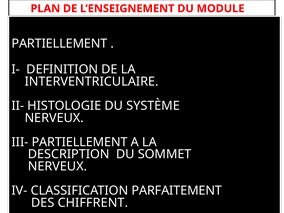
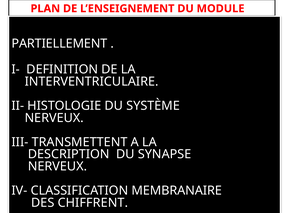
III- PARTIELLEMENT: PARTIELLEMENT -> TRANSMETTENT (80, 142)
SOMMET: SOMMET -> SYNAPSE (165, 154)
PARFAITEMENT: PARFAITEMENT -> MEMBRANAIRE (177, 191)
